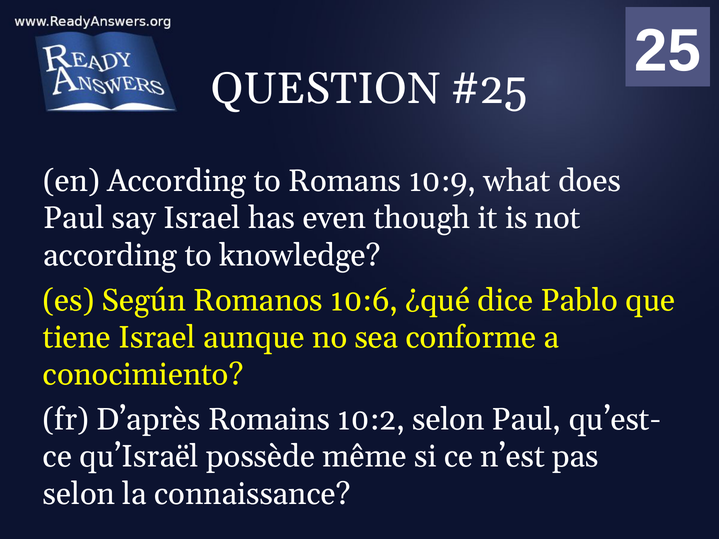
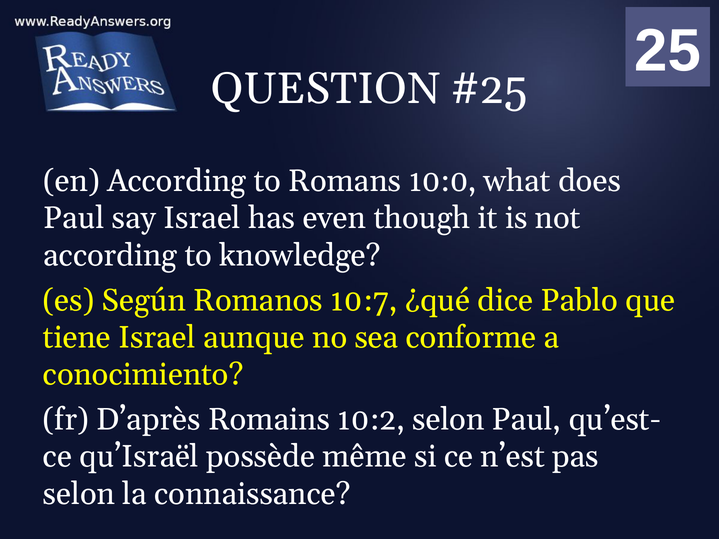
10:9: 10:9 -> 10:0 (443, 181)
10:6: 10:6 -> 10:7 (364, 300)
